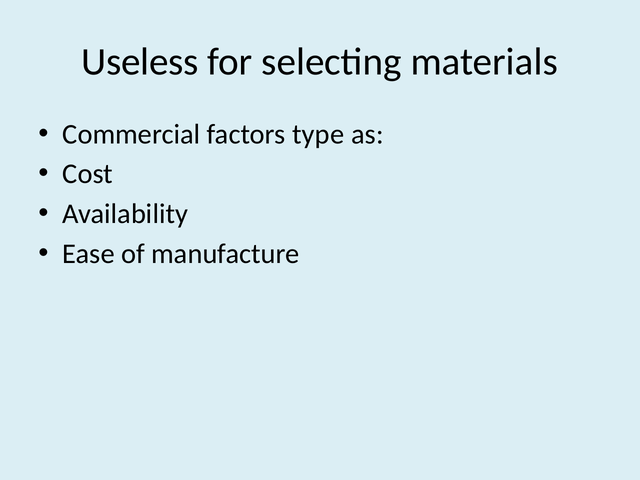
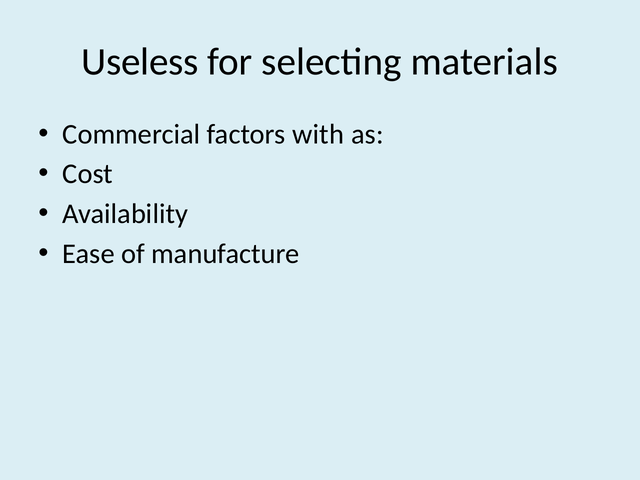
type: type -> with (318, 134)
